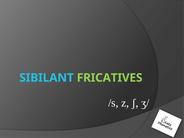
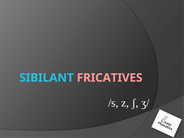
FRICATIVES colour: light green -> pink (110, 78)
